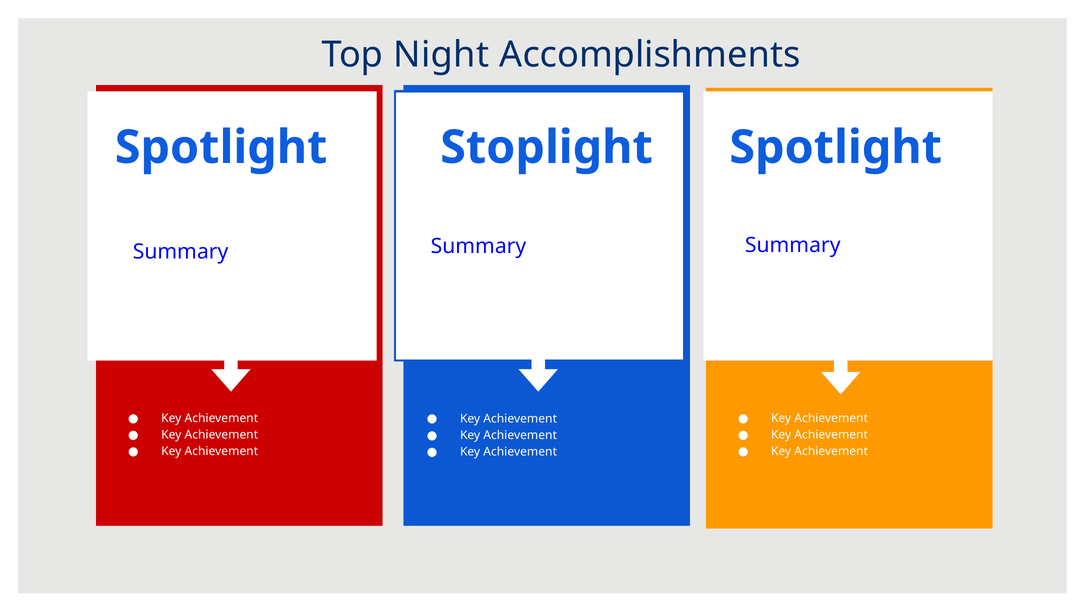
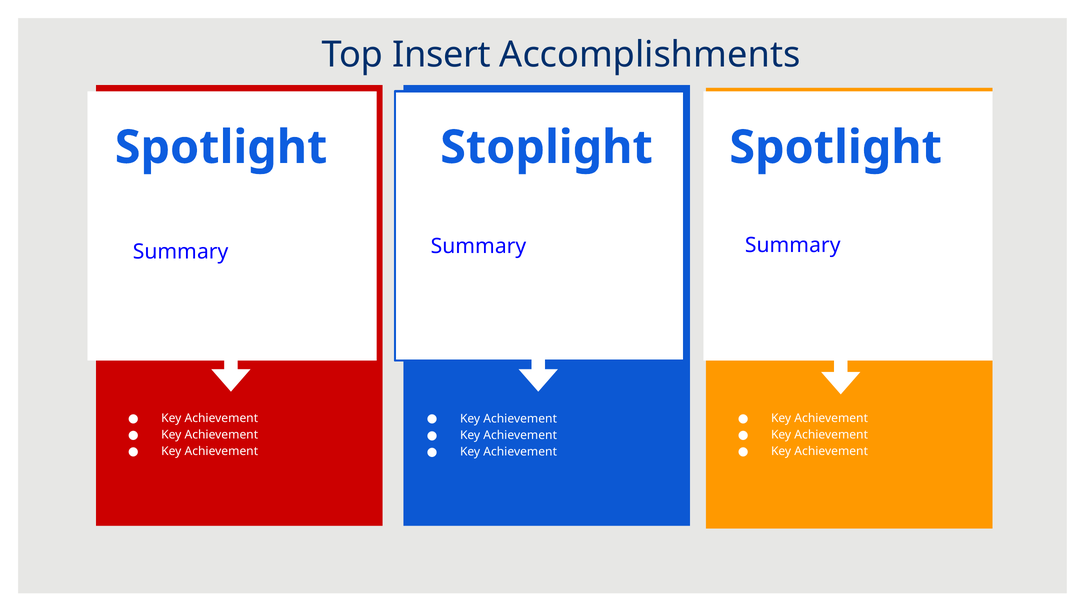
Night: Night -> Insert (442, 55)
